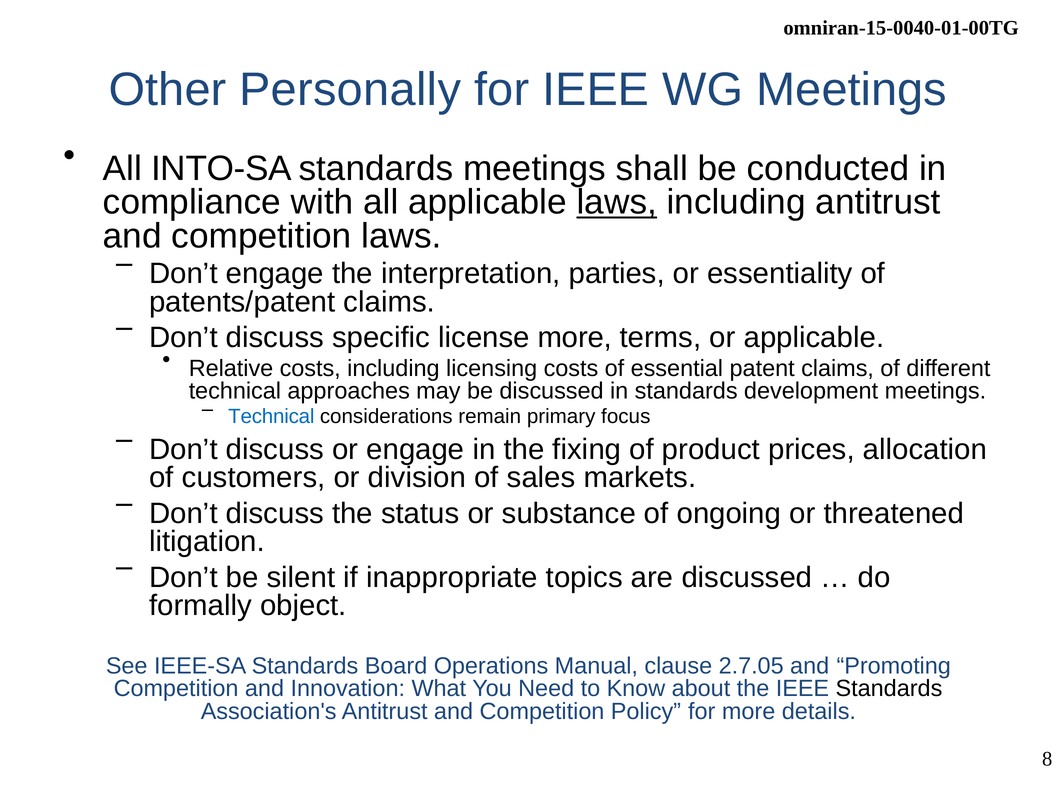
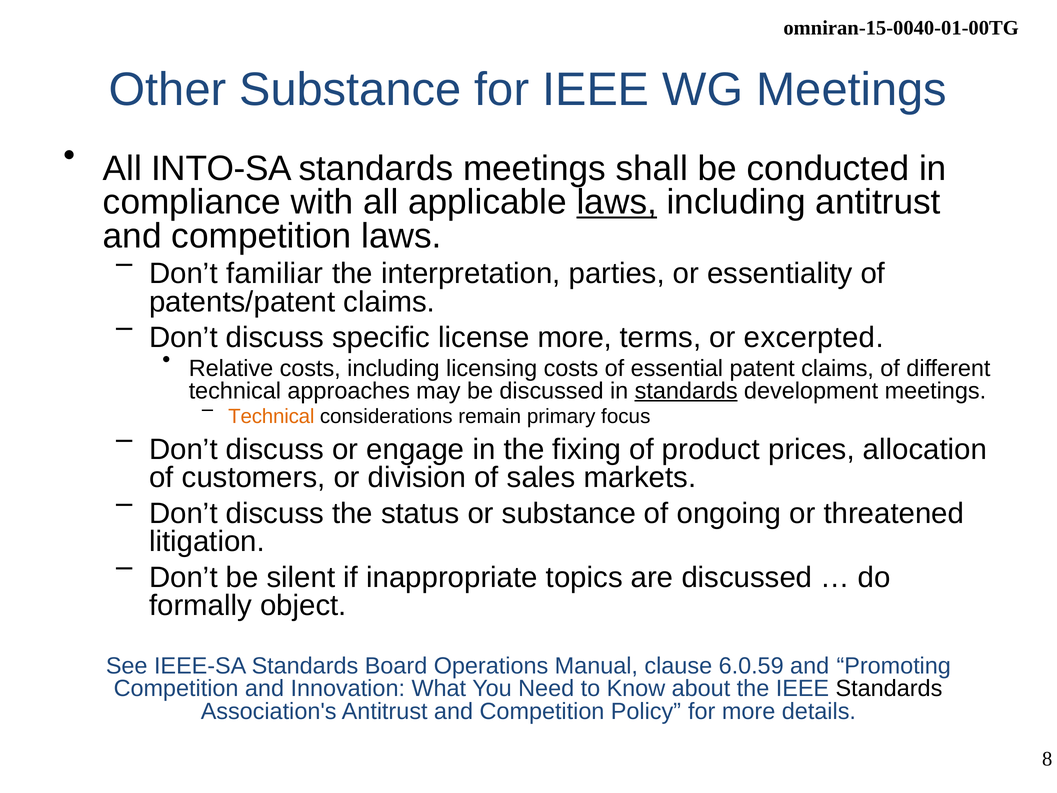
Other Personally: Personally -> Substance (350, 90)
Don’t engage: engage -> familiar (275, 274)
or applicable: applicable -> excerpted (814, 338)
standards underline: none -> present (686, 391)
Technical colour: blue -> orange (271, 417)
2.7.05: 2.7.05 -> 6.0.59 (751, 666)
